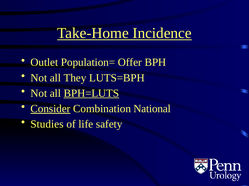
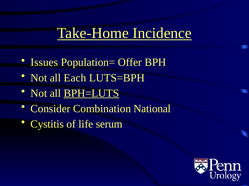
Outlet: Outlet -> Issues (44, 63)
They: They -> Each (75, 78)
Consider underline: present -> none (50, 109)
Studies: Studies -> Cystitis (47, 125)
safety: safety -> serum (109, 125)
